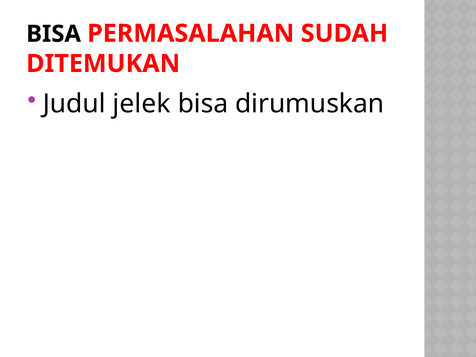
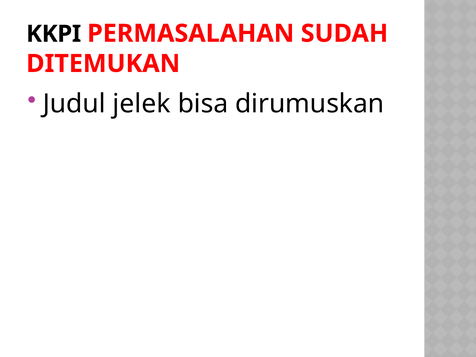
BISA: BISA -> KKPI (54, 34)
